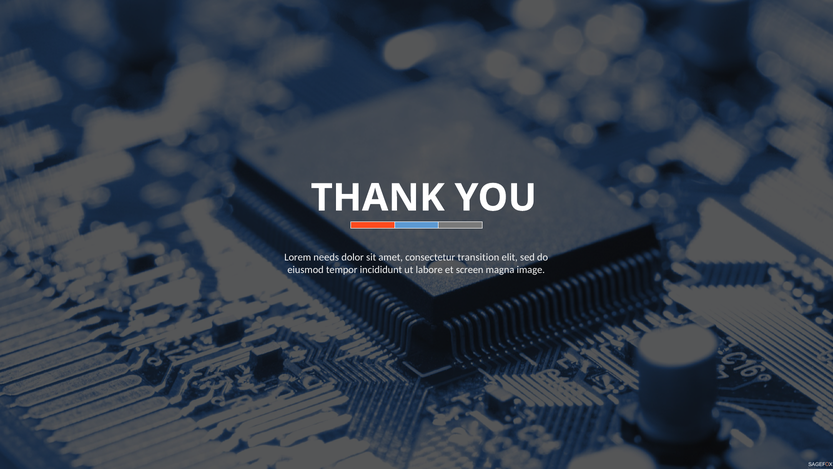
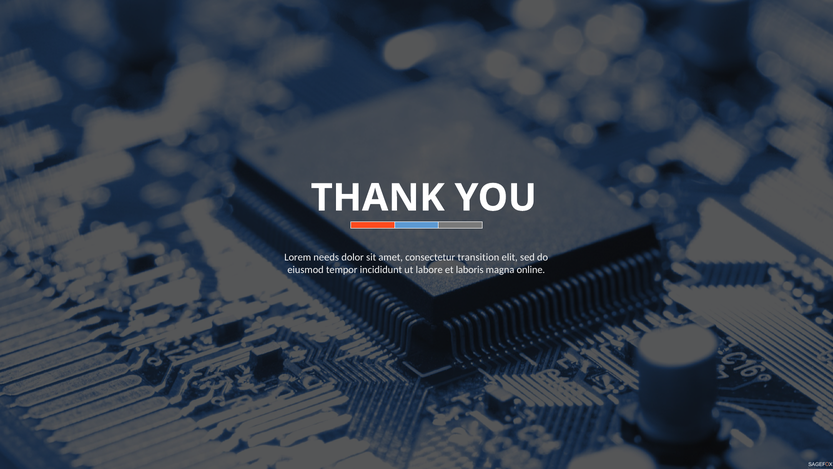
screen: screen -> laboris (470, 270)
image: image -> online (531, 270)
